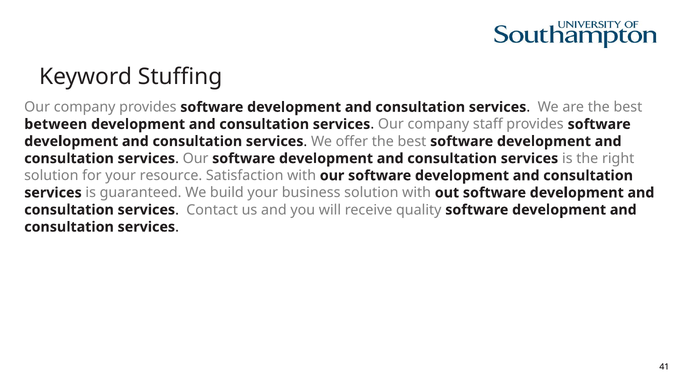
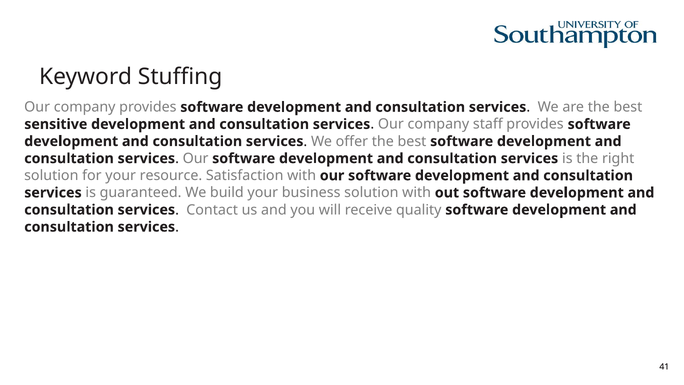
between: between -> sensitive (56, 124)
